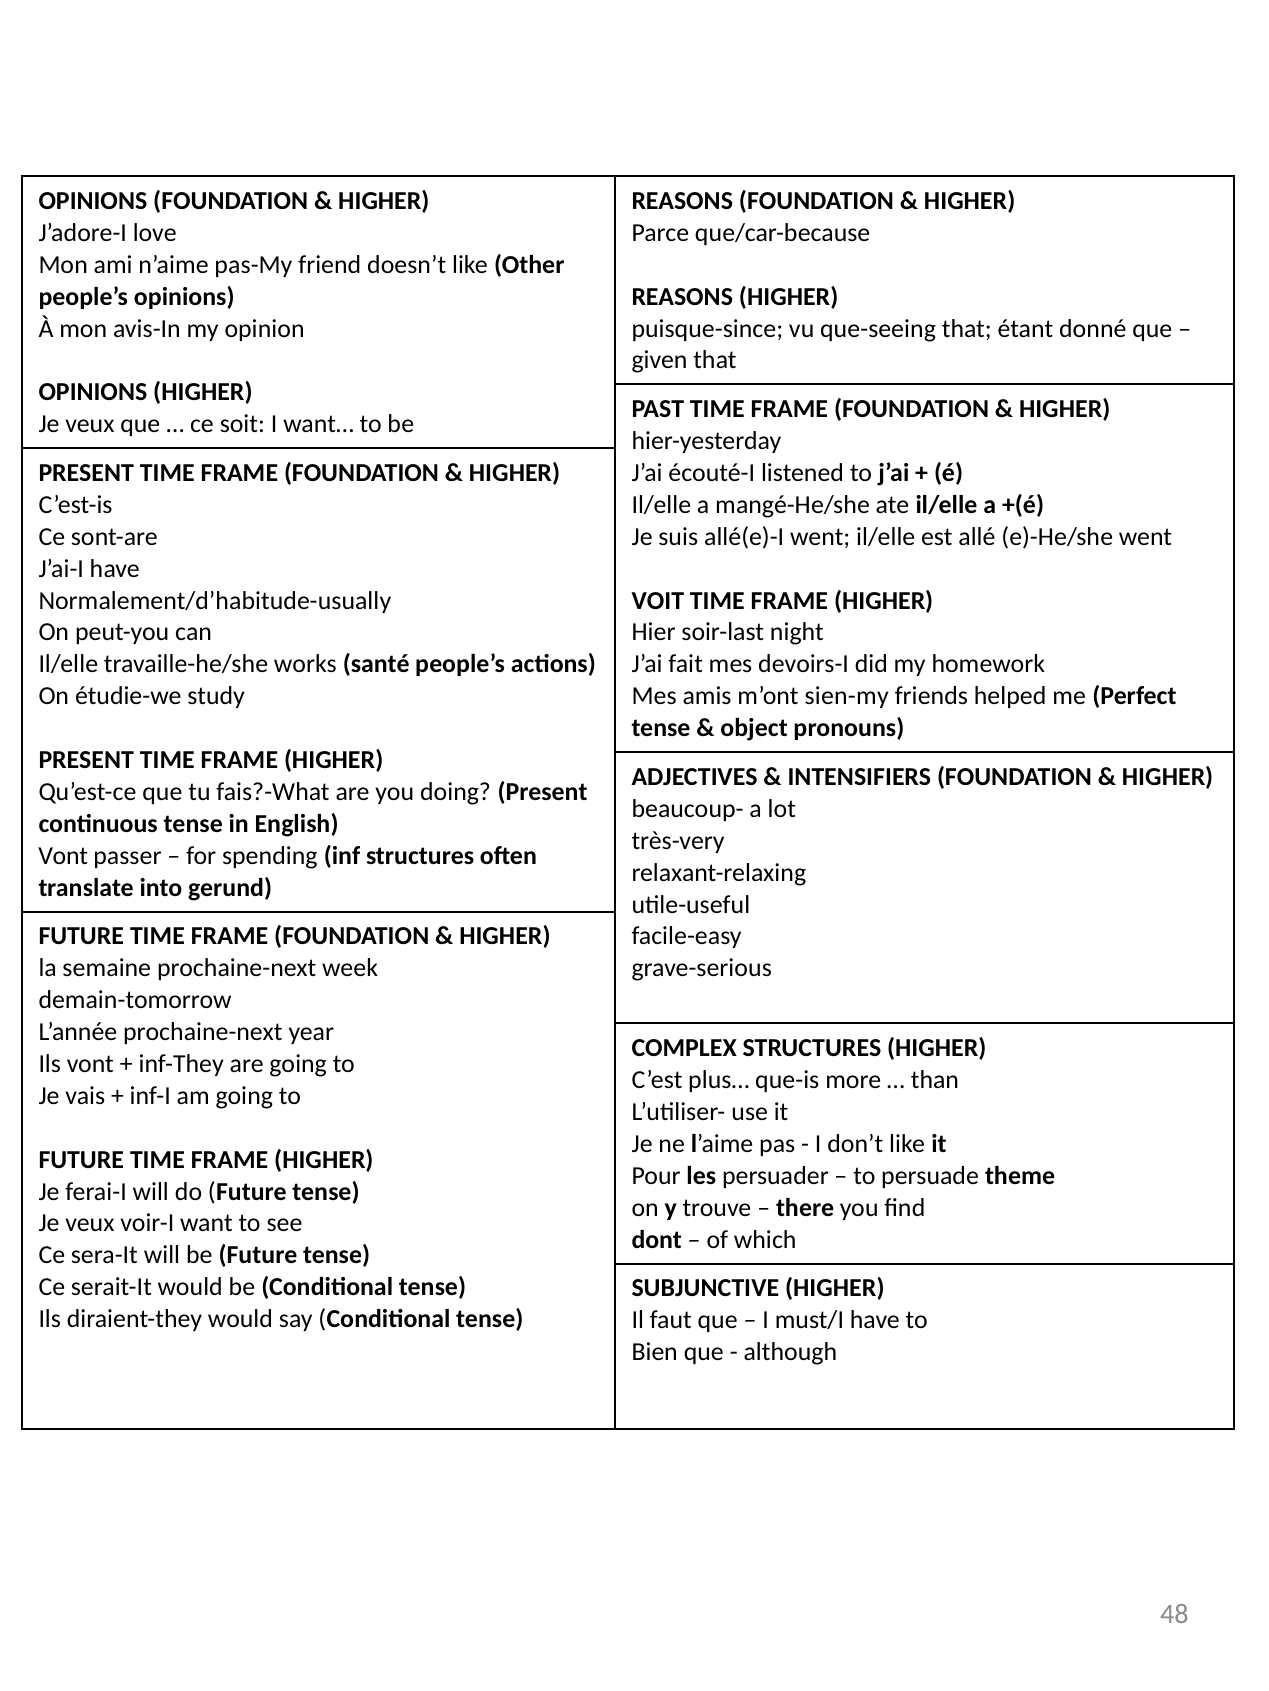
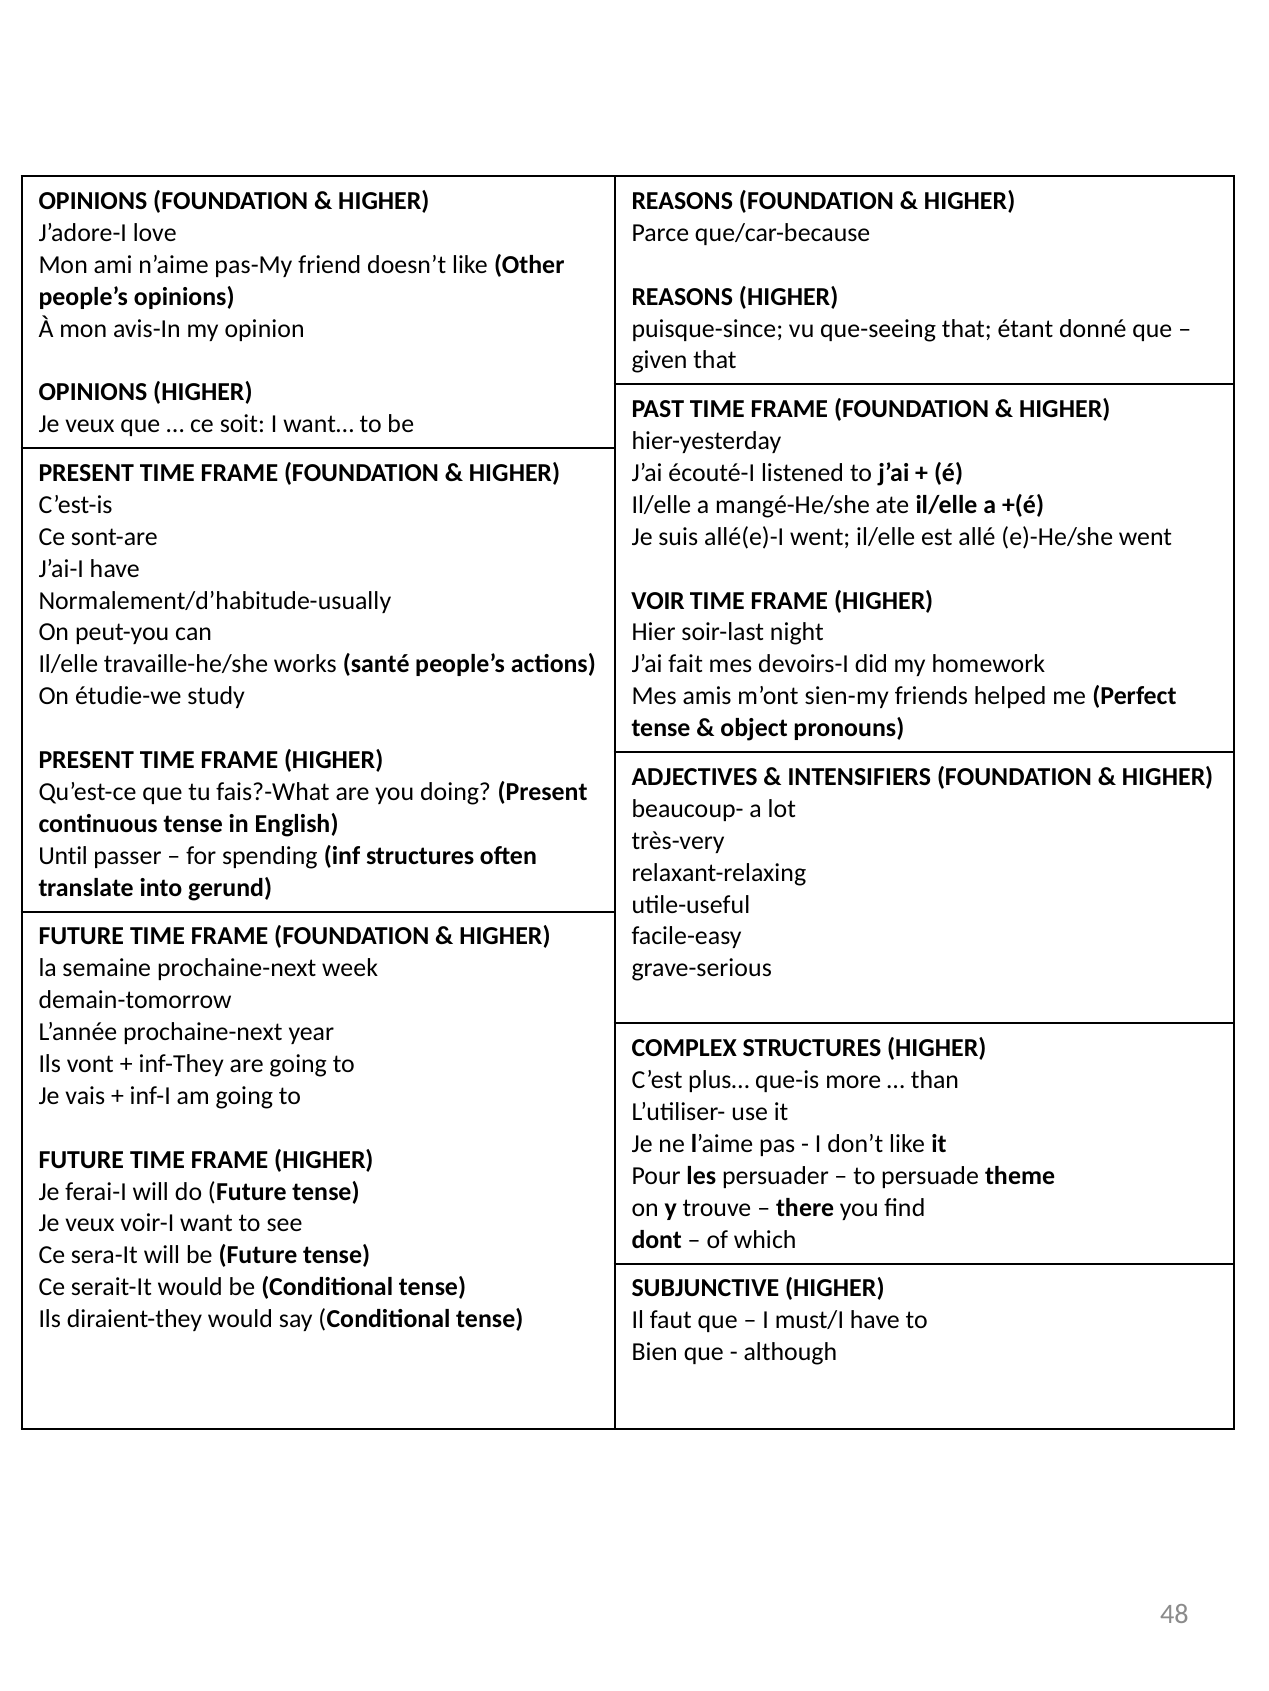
VOIT: VOIT -> VOIR (658, 601)
Vont: Vont -> Until (63, 856)
